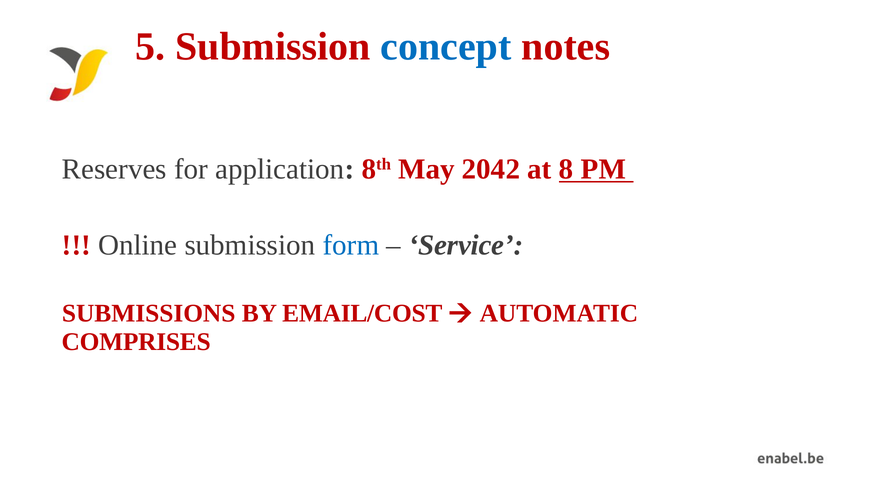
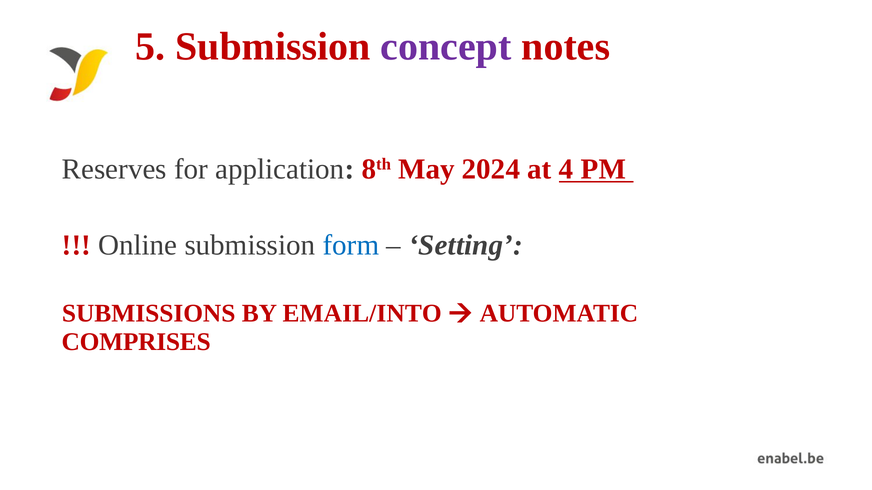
concept colour: blue -> purple (446, 47)
2042: 2042 -> 2024 (491, 169)
8: 8 -> 4 (566, 169)
Service: Service -> Setting (466, 245)
EMAIL/COST: EMAIL/COST -> EMAIL/INTO (362, 314)
